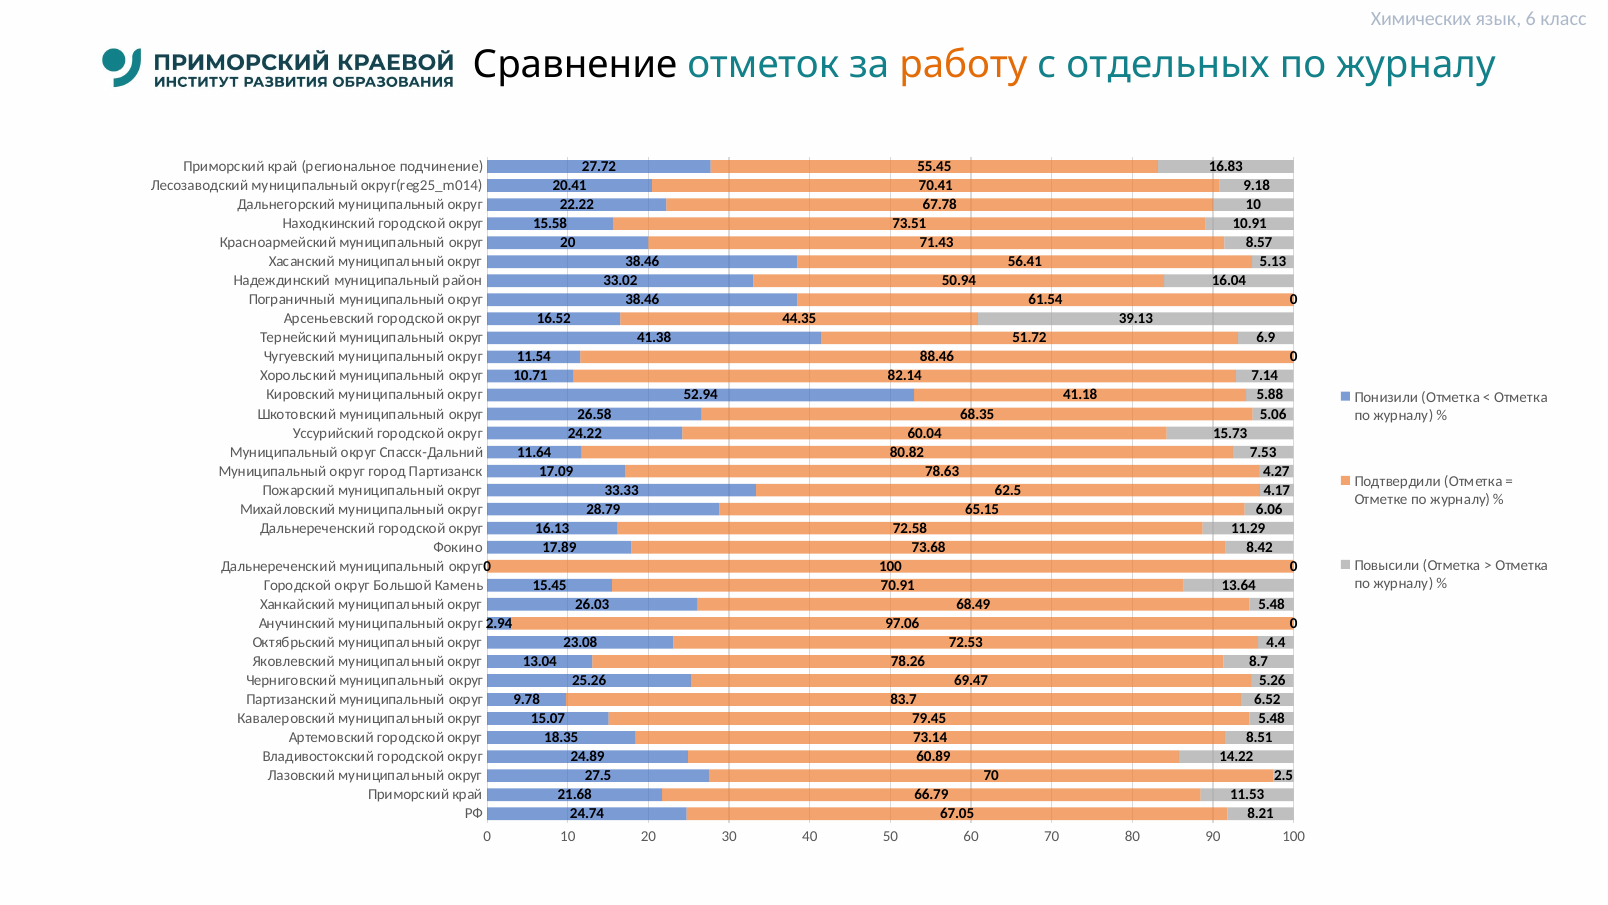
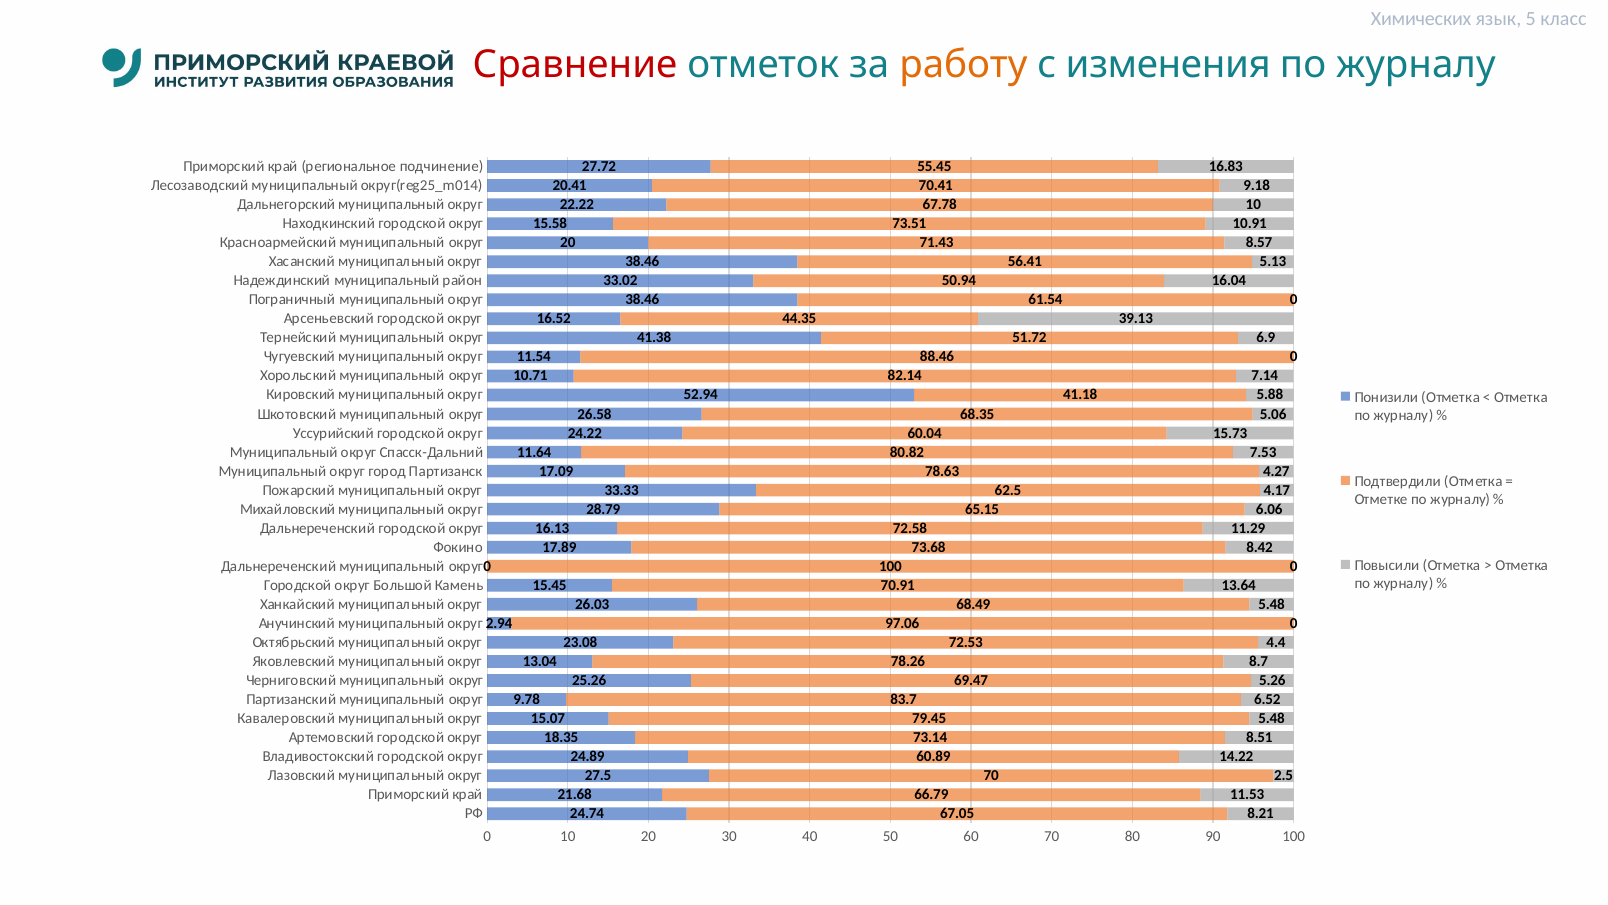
6: 6 -> 5 (1531, 19)
Сравнение colour: black -> red (575, 65)
отдельных: отдельных -> изменения (1168, 65)
